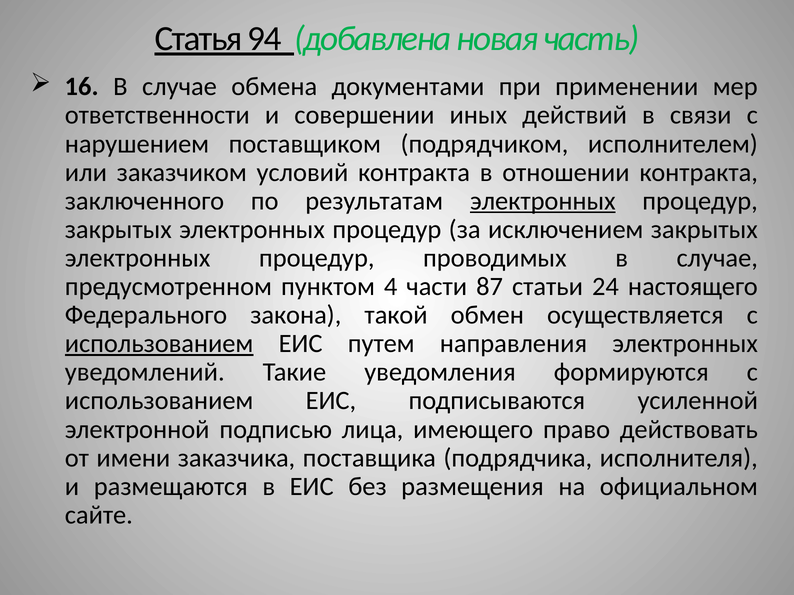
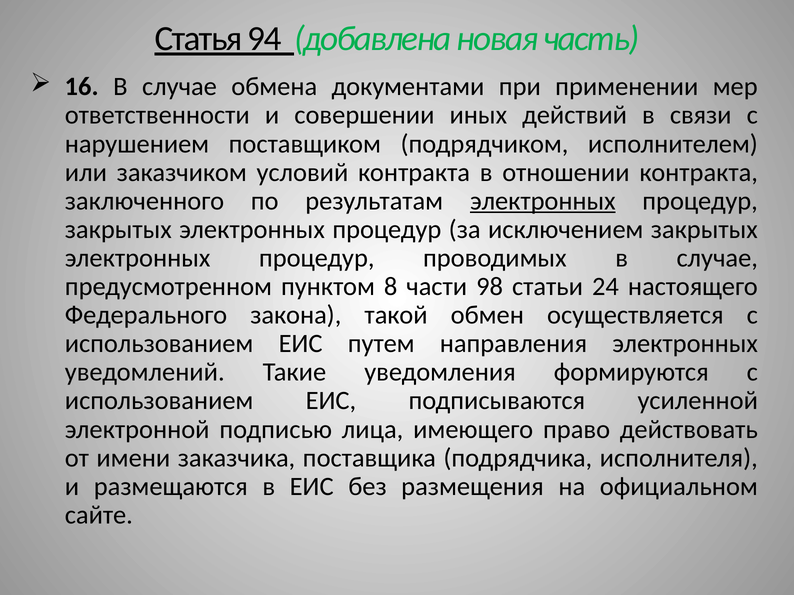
4: 4 -> 8 (391, 287)
87: 87 -> 98 (490, 287)
использованием underline: present -> none (159, 344)
